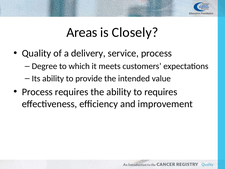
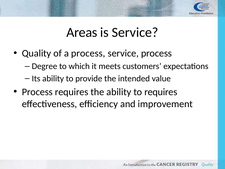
is Closely: Closely -> Service (135, 32)
a delivery: delivery -> process (88, 53)
